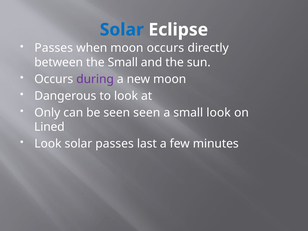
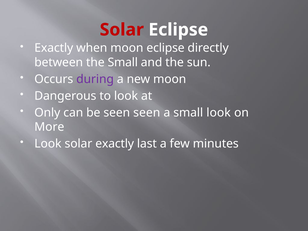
Solar colour: blue -> red (122, 30)
Passes: Passes -> Exactly (54, 48)
moon occurs: occurs -> eclipse (166, 48)
Lined: Lined -> More (49, 127)
solar passes: passes -> exactly (115, 144)
